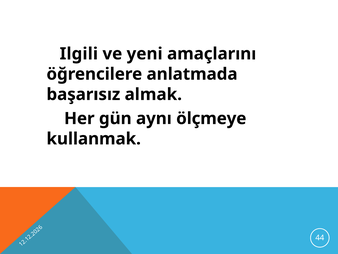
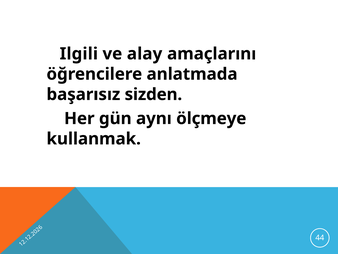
yeni: yeni -> alay (145, 54)
almak: almak -> sizden (153, 94)
